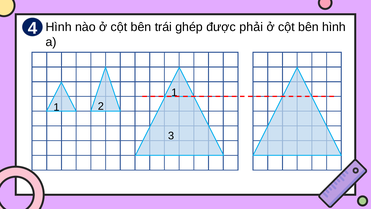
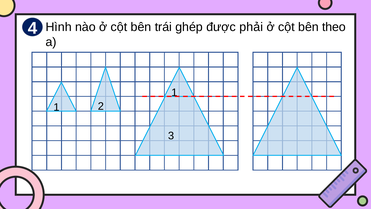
bên hình: hình -> theo (334, 27)
